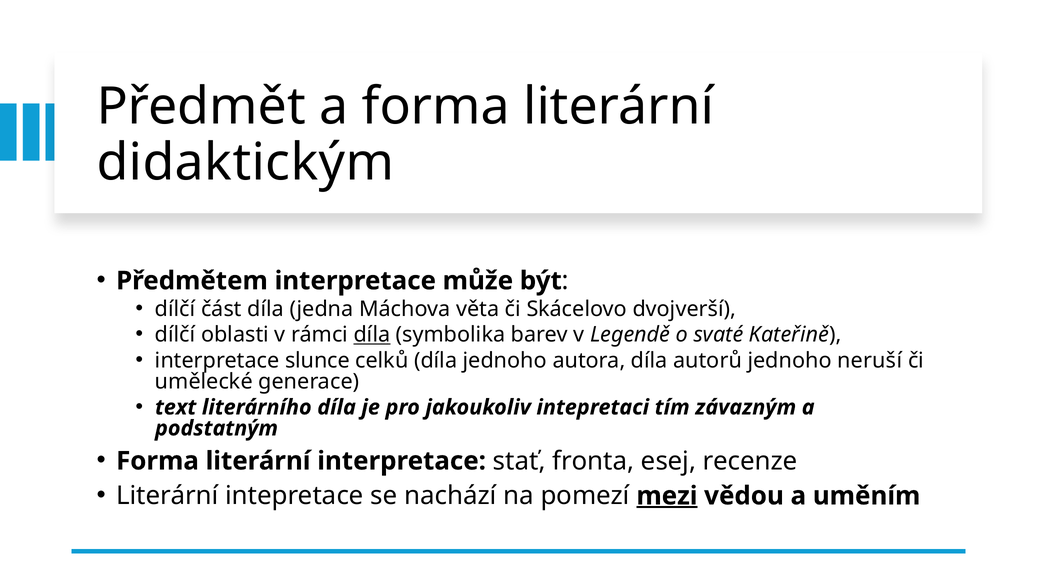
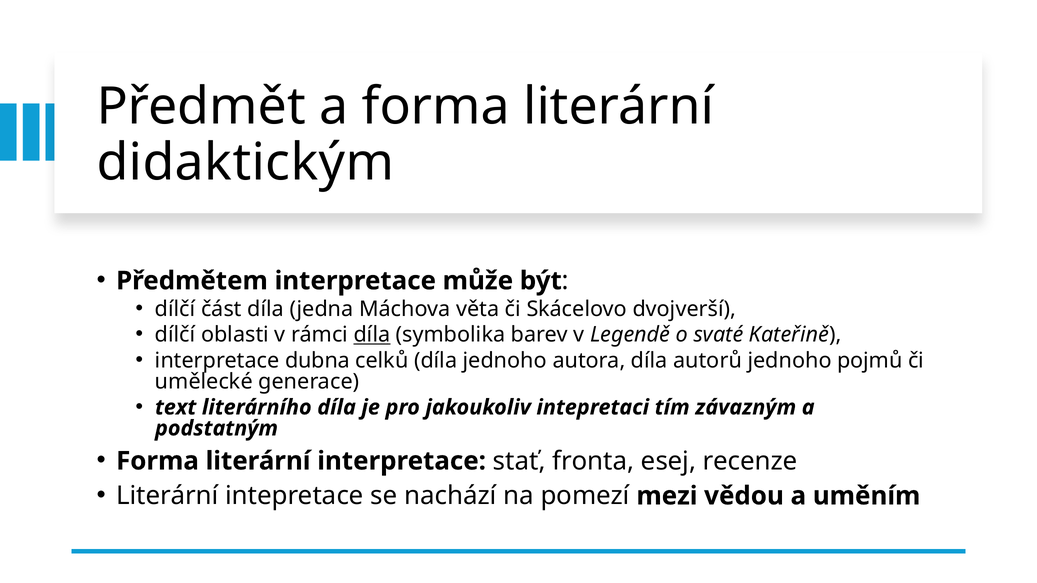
slunce: slunce -> dubna (317, 361)
neruší: neruší -> pojmů (870, 361)
mezi underline: present -> none (667, 496)
